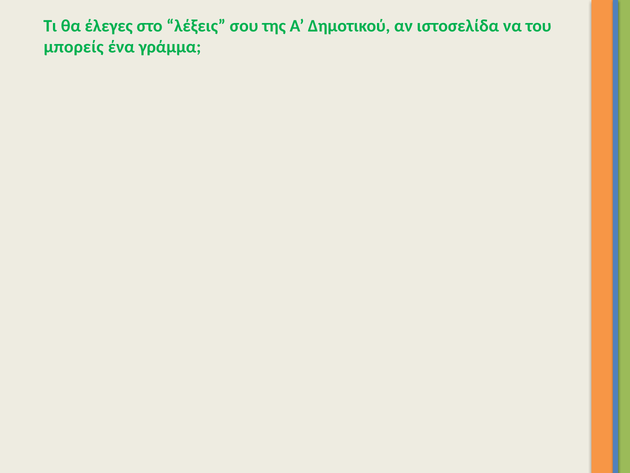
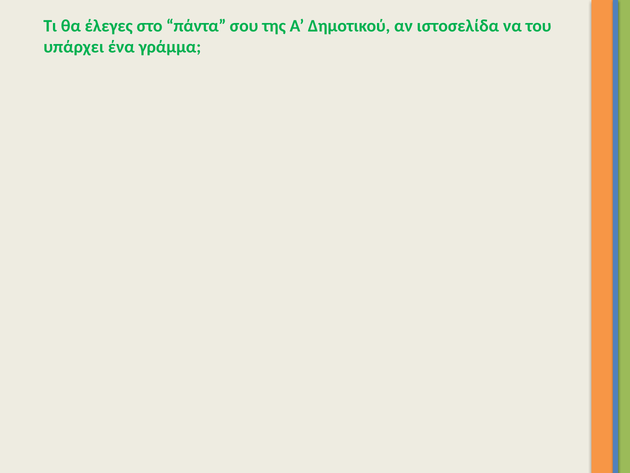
λέξεις: λέξεις -> πάντα (196, 26)
μπορείς: μπορείς -> υπάρχει (74, 47)
